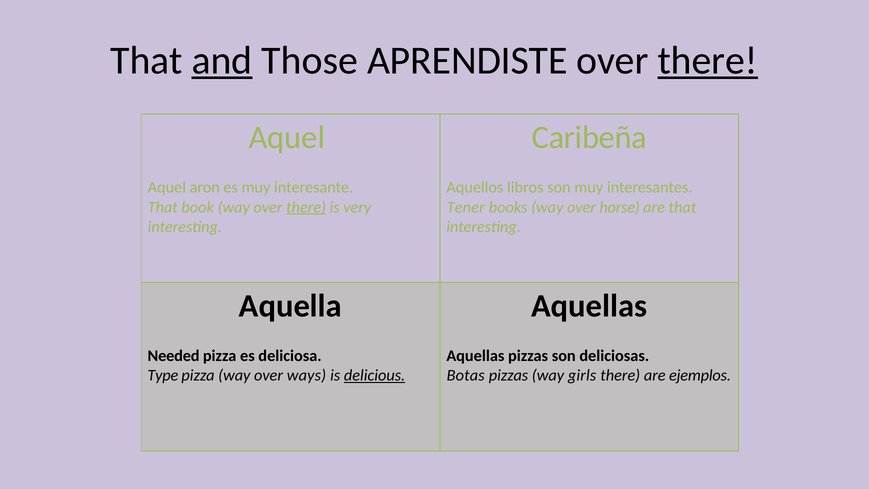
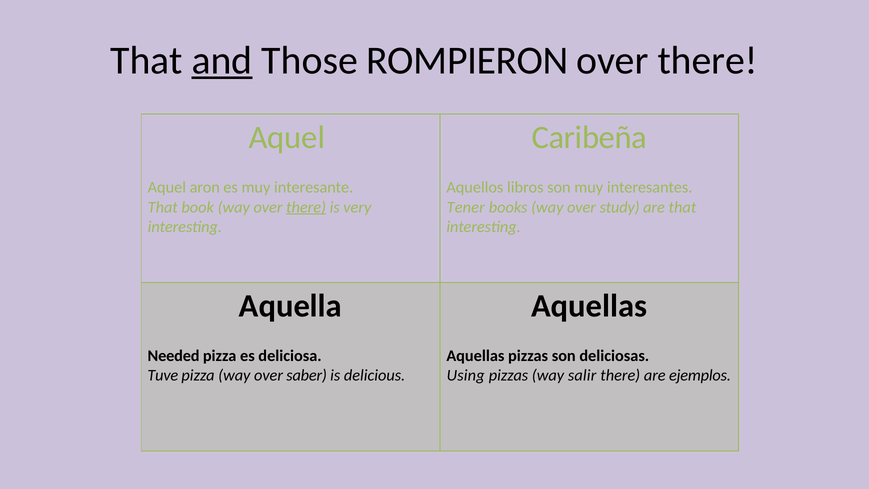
APRENDISTE: APRENDISTE -> ROMPIERON (467, 61)
there underline: present -> none (708, 61)
horse: horse -> study (620, 207)
Type: Type -> Tuve (163, 375)
ways: ways -> saber (307, 375)
delicious underline: present -> none (375, 375)
Botas: Botas -> Using (466, 375)
girls: girls -> salir (582, 375)
